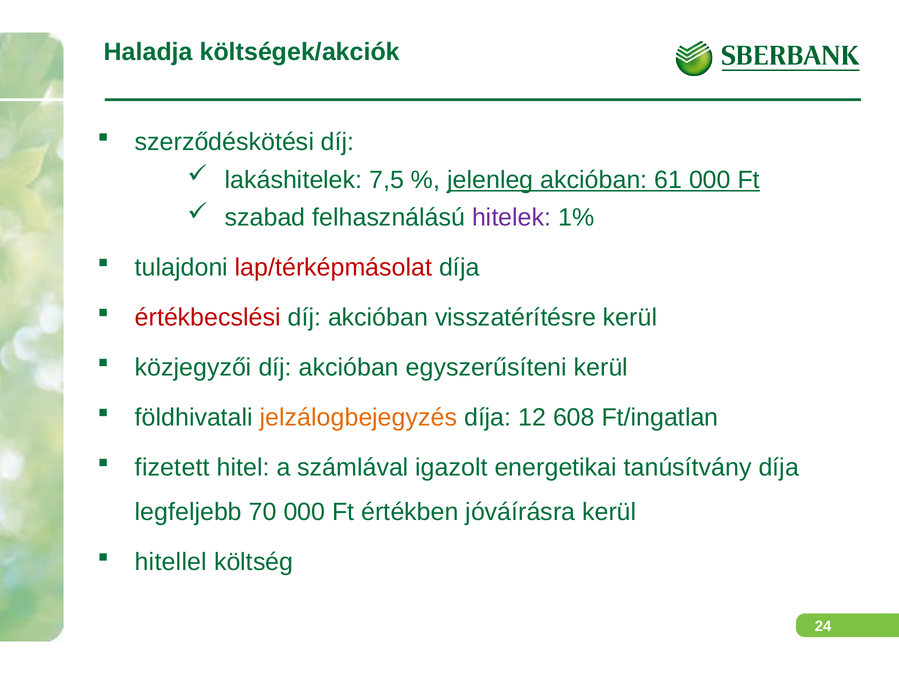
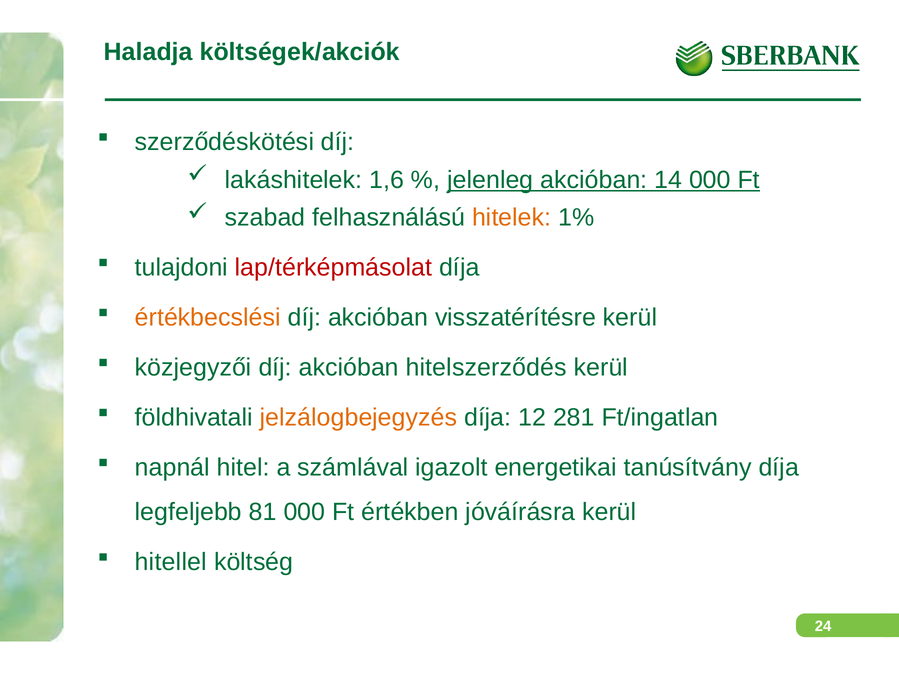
7,5: 7,5 -> 1,6 (387, 180)
61: 61 -> 14 (668, 180)
hitelek colour: purple -> orange (512, 218)
értékbecslési colour: red -> orange (208, 318)
egyszerűsíteni: egyszerűsíteni -> hitelszerződés (486, 368)
608: 608 -> 281 (574, 418)
fizetett: fizetett -> napnál (172, 467)
70: 70 -> 81 (263, 512)
